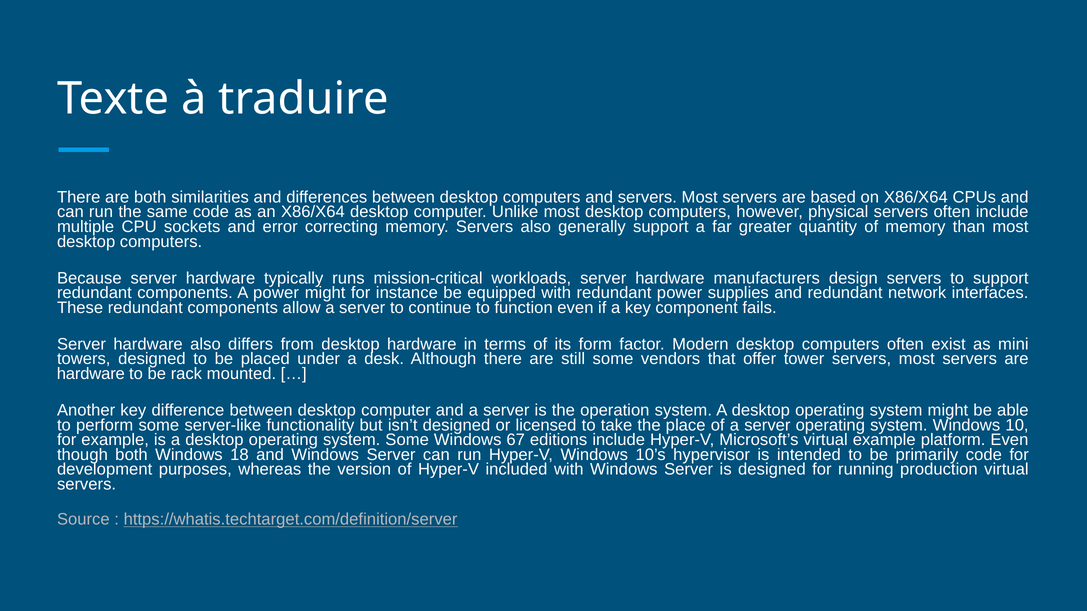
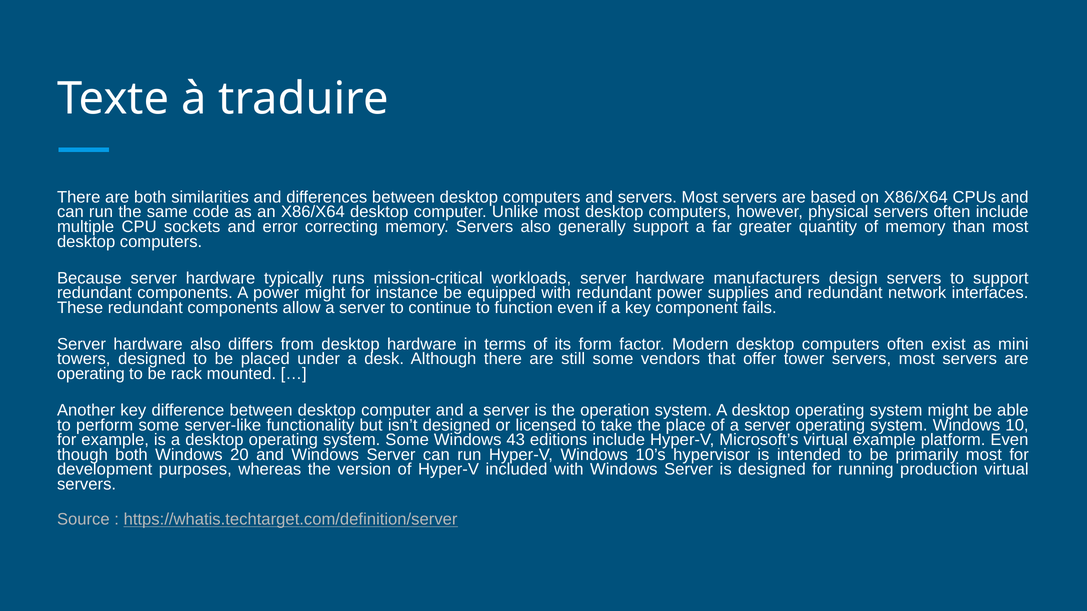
hardware: hardware -> operating (91, 374)
67: 67 -> 43 (516, 440)
18: 18 -> 20 (239, 455)
primarily code: code -> most (984, 455)
